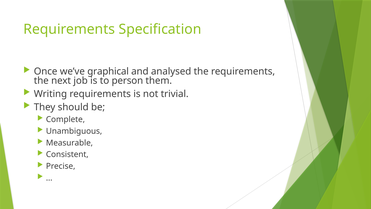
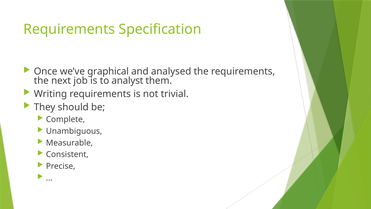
person: person -> analyst (127, 81)
